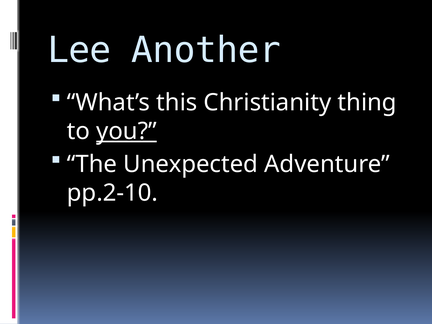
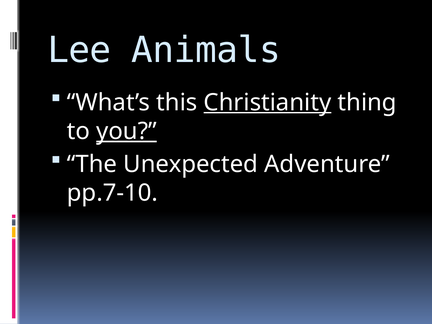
Another: Another -> Animals (206, 50)
Christianity underline: none -> present (267, 102)
pp.2-10: pp.2-10 -> pp.7-10 (112, 193)
